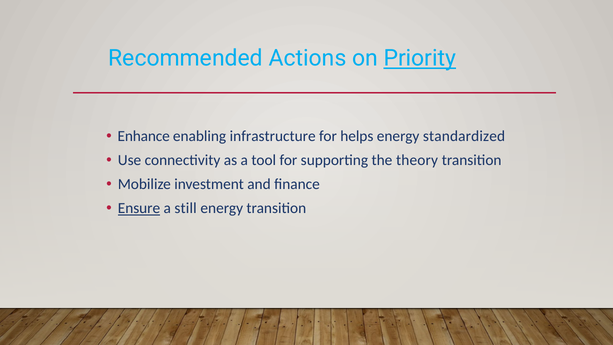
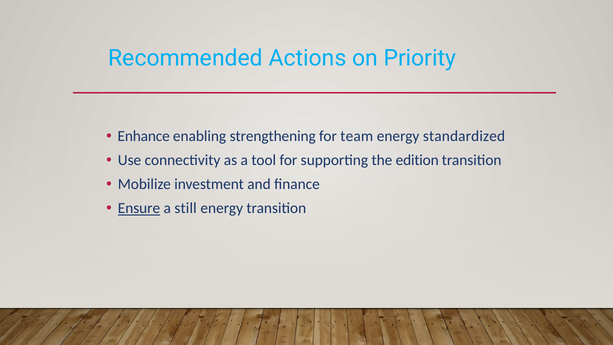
Priority underline: present -> none (420, 58)
infrastructure: infrastructure -> strengthening (273, 136)
helps: helps -> team (357, 136)
theory: theory -> edition (417, 160)
